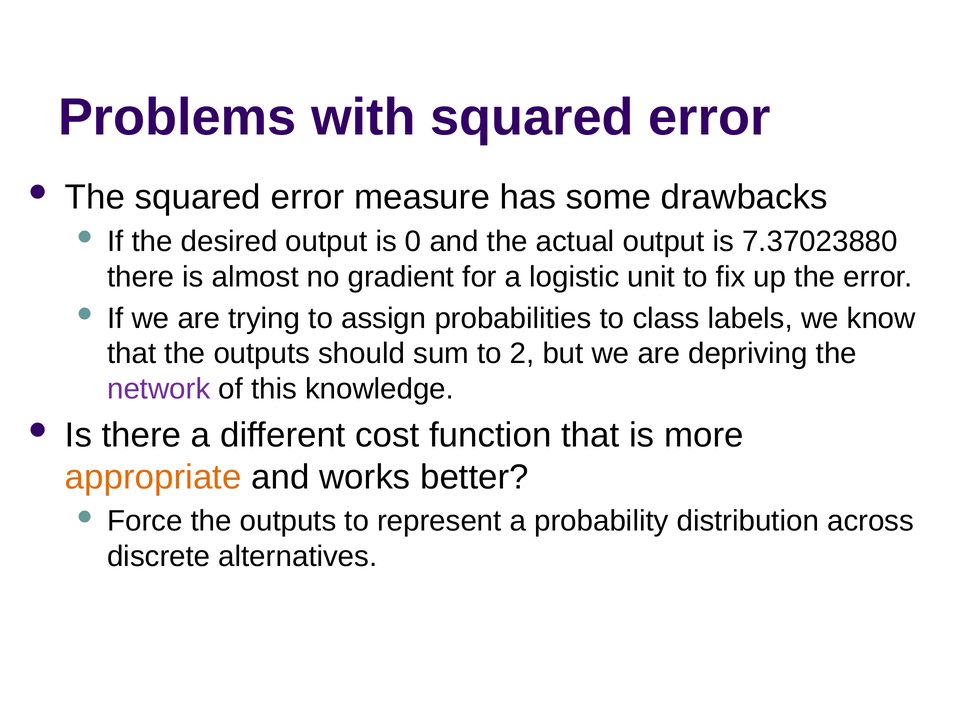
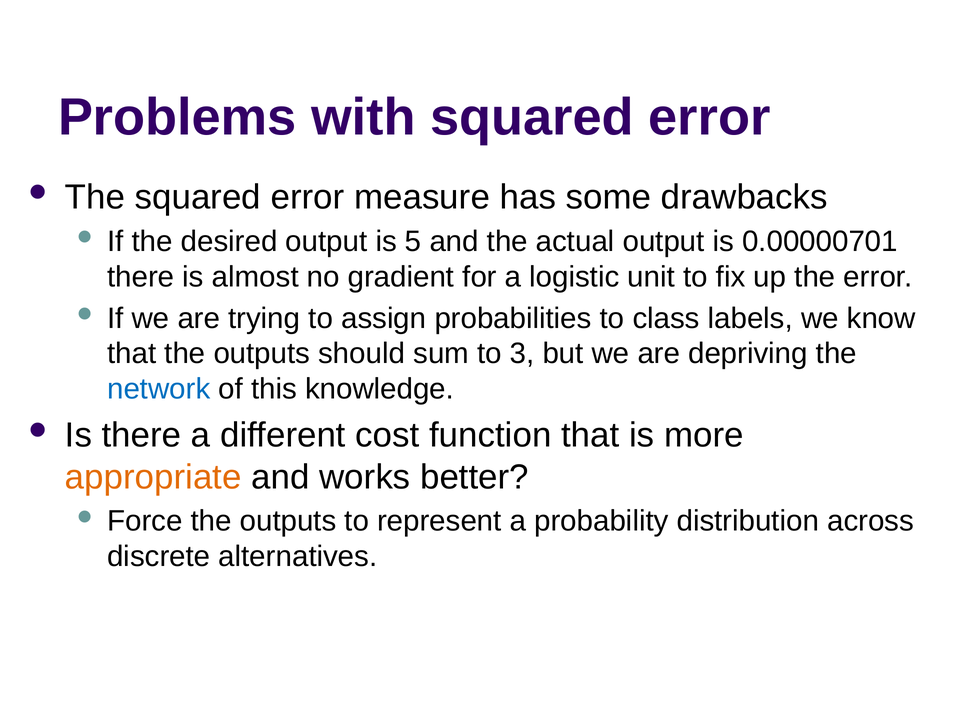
0: 0 -> 5 (413, 242)
7.37023880: 7.37023880 -> 0.00000701 (820, 242)
2: 2 -> 3 (522, 354)
network colour: purple -> blue (159, 389)
